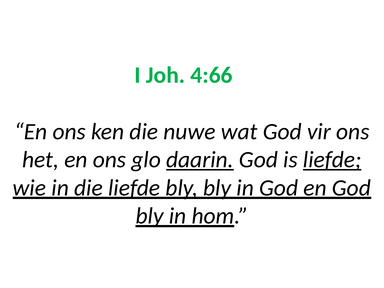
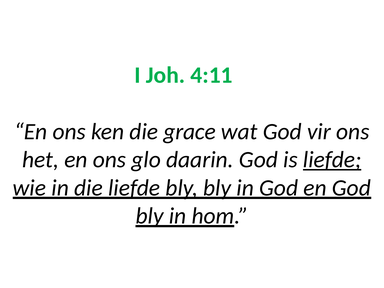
4:66: 4:66 -> 4:11 (211, 75)
nuwe: nuwe -> grace (190, 132)
daarin underline: present -> none (200, 160)
